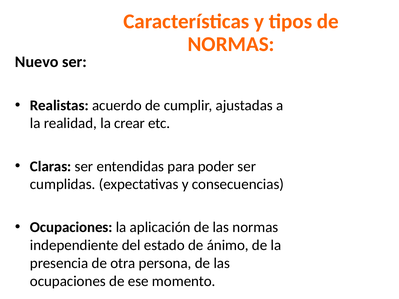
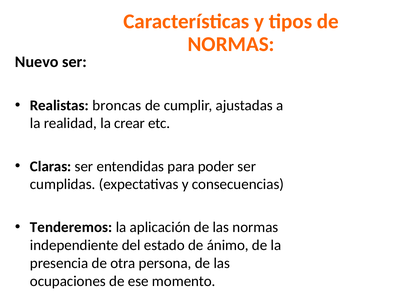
acuerdo: acuerdo -> broncas (117, 105)
Ocupaciones: Ocupaciones -> Tenderemos (71, 227)
